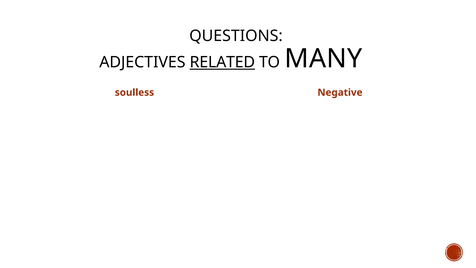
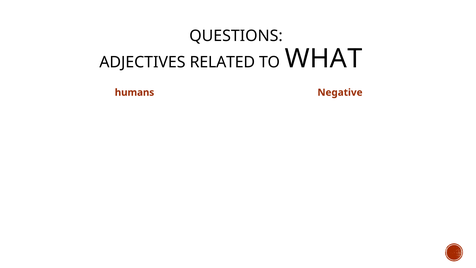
RELATED underline: present -> none (222, 62)
MANY: MANY -> WHAT (323, 59)
soulless: soulless -> humans (134, 92)
